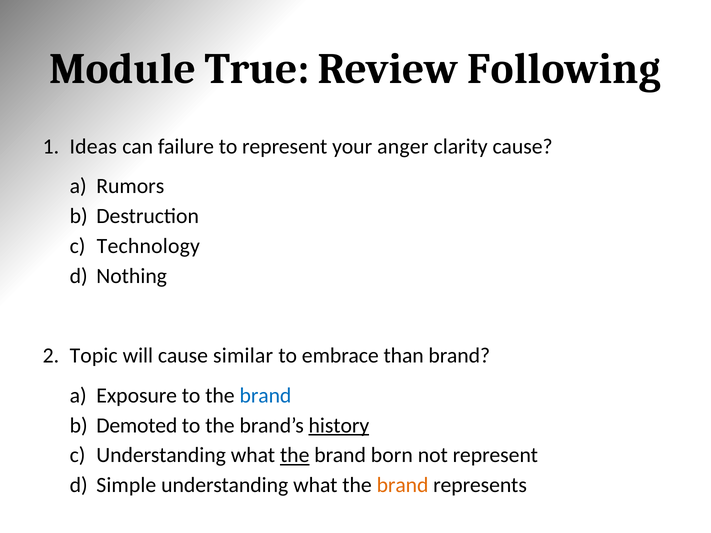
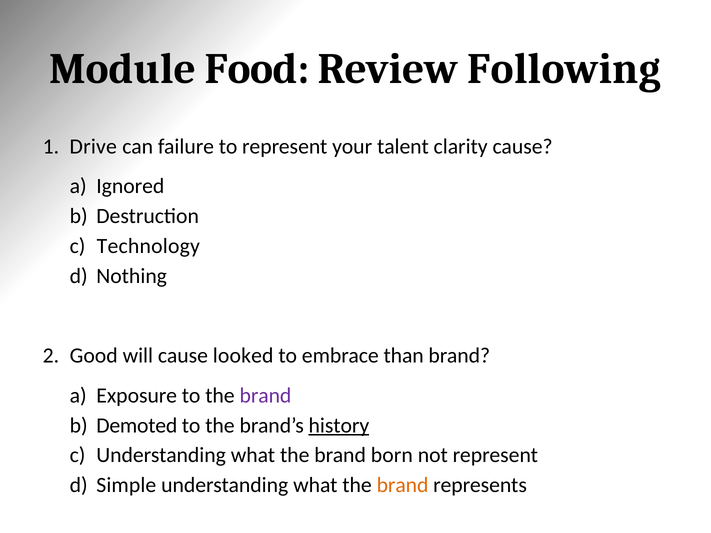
True: True -> Food (257, 69)
Ideas: Ideas -> Drive (93, 146)
anger: anger -> talent (403, 146)
Rumors: Rumors -> Ignored (130, 186)
Topic: Topic -> Good (94, 356)
similar: similar -> looked (243, 356)
brand colour: blue -> purple (265, 396)
the underline: present -> none (295, 456)
